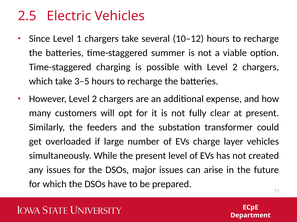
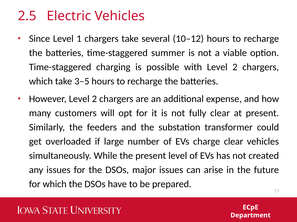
charge layer: layer -> clear (234, 142)
